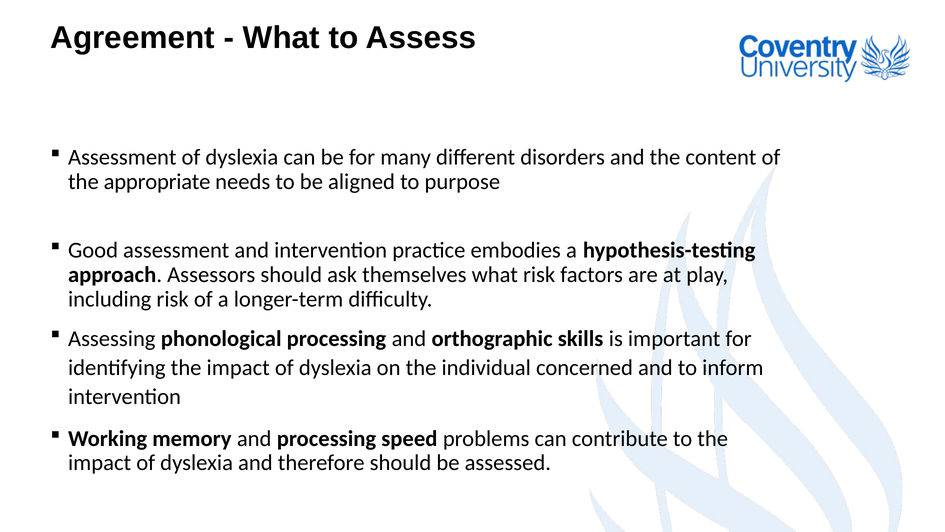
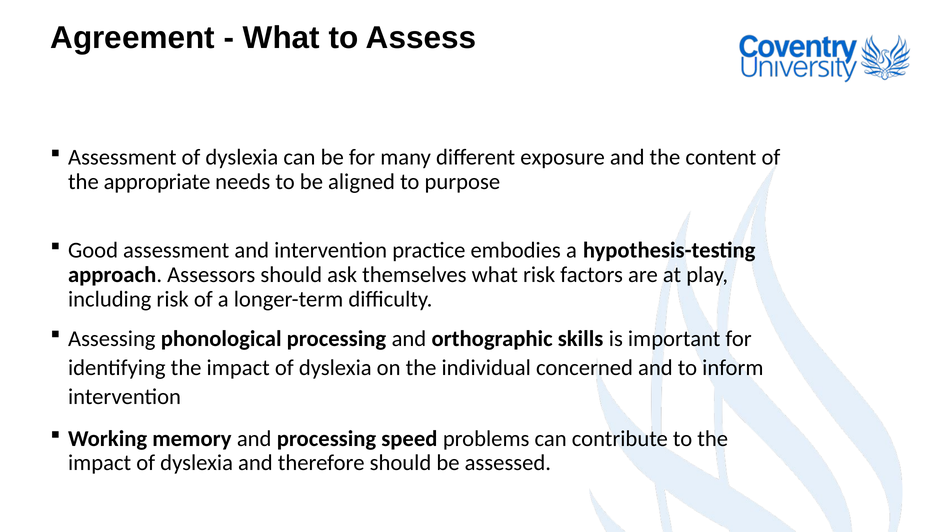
disorders: disorders -> exposure (563, 157)
